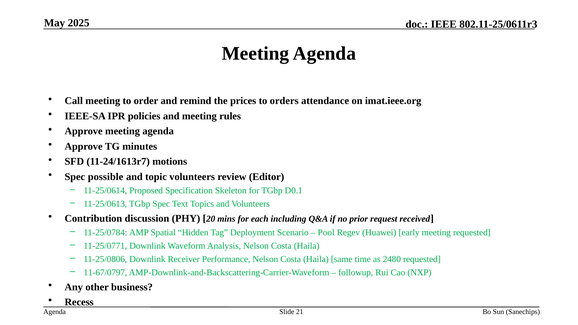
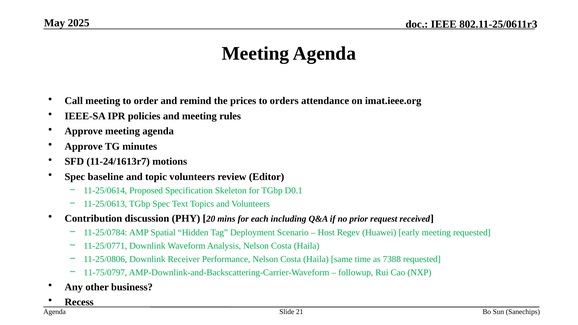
possible: possible -> baseline (106, 177)
Pool: Pool -> Host (326, 233)
2480: 2480 -> 7388 (392, 259)
11-67/0797: 11-67/0797 -> 11-75/0797 (105, 273)
